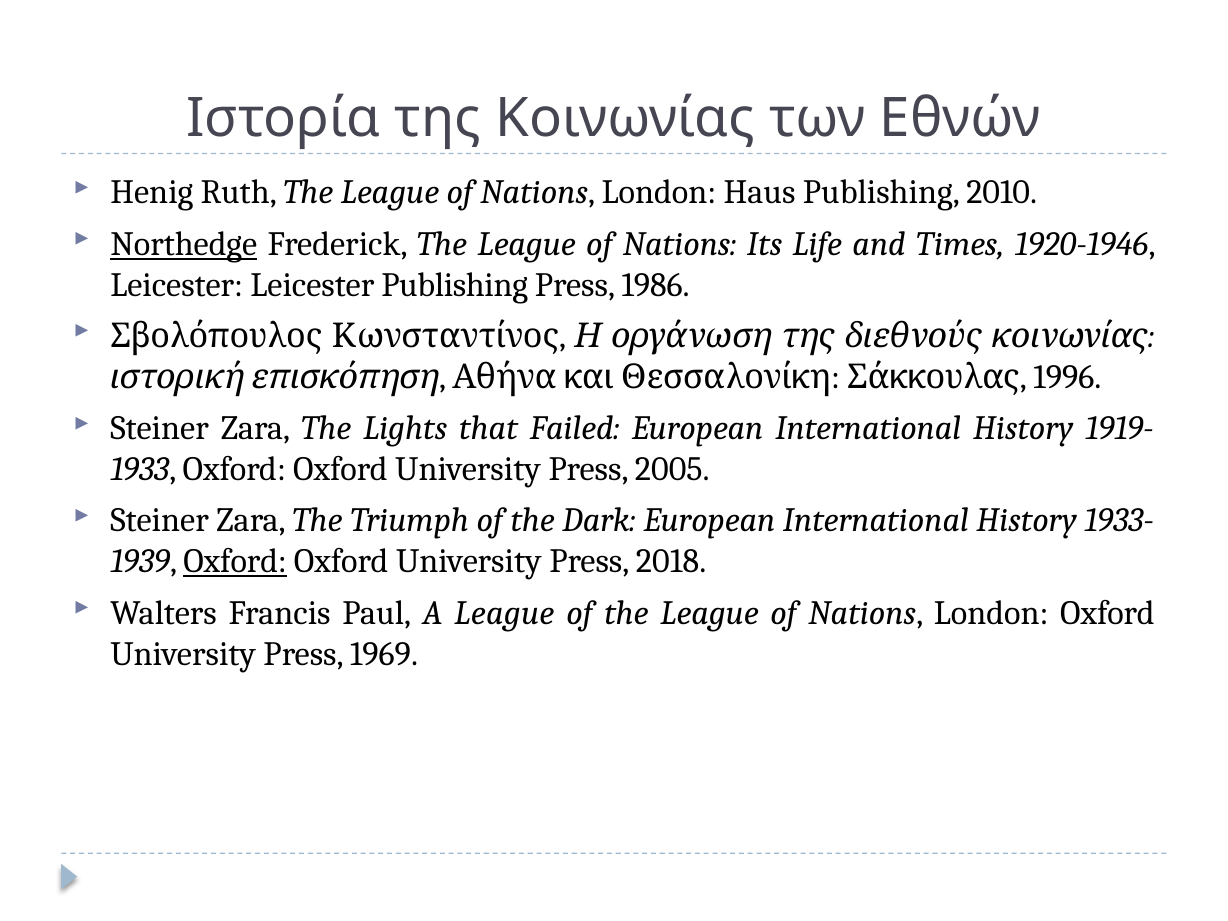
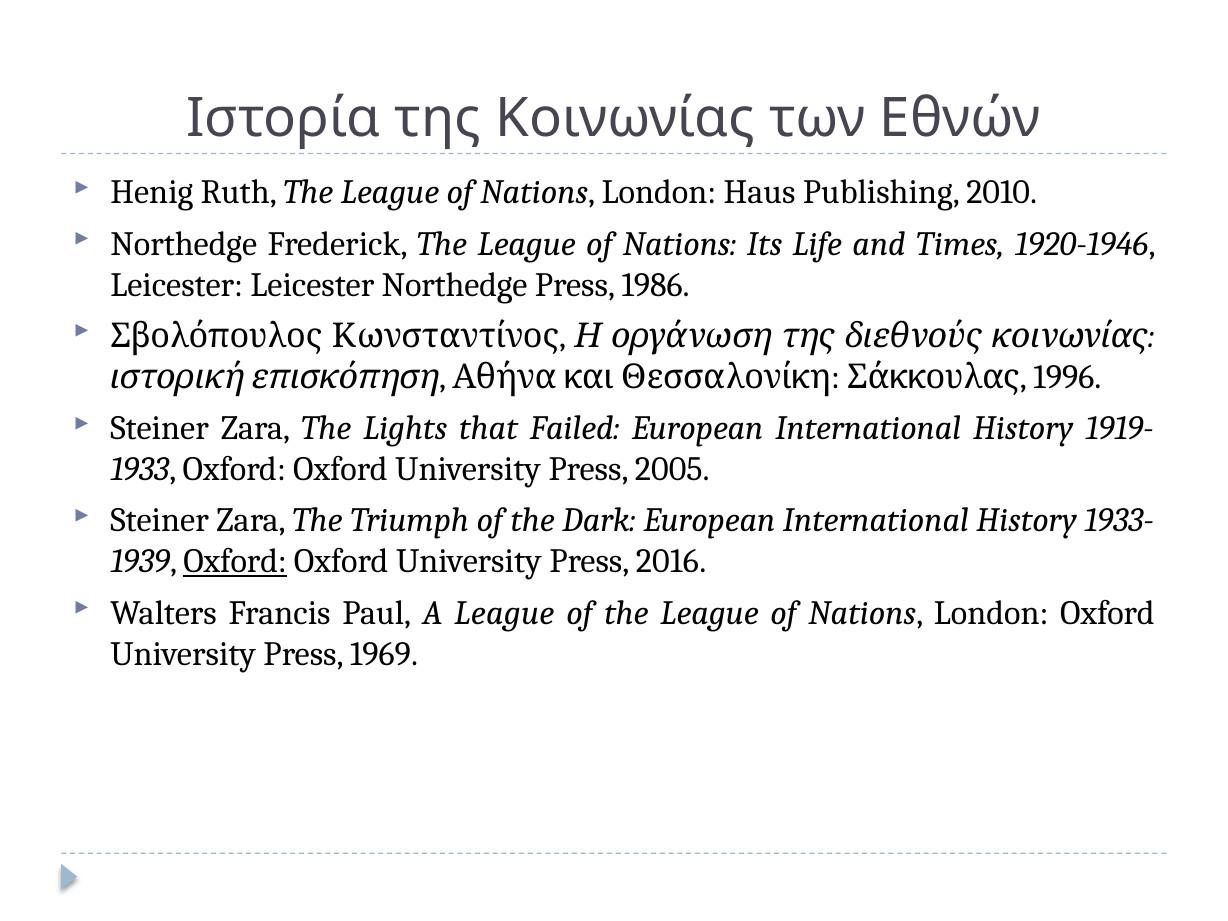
Northedge underline: present -> none (184, 244)
Leicester Publishing: Publishing -> Northedge (455, 285)
2018: 2018 -> 2016 (671, 562)
